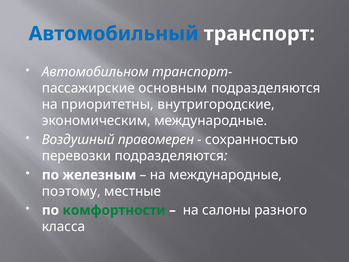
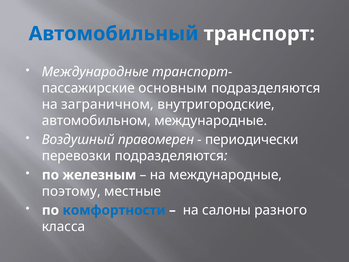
Автомобильном: Автомобильном -> Международные (95, 72)
приоритетны: приоритетны -> заграничном (107, 104)
экономическим: экономическим -> автомобильном (96, 121)
сохранностью: сохранностью -> периодически (252, 140)
комфортности colour: green -> blue (114, 210)
